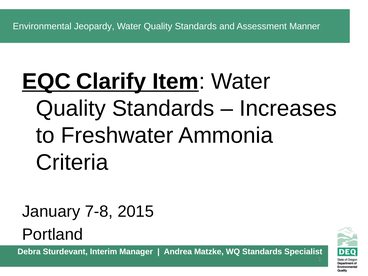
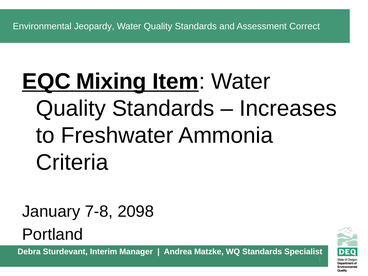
Manner: Manner -> Correct (305, 26)
Clarify: Clarify -> Mixing (111, 81)
2015: 2015 -> 2098 (136, 211)
